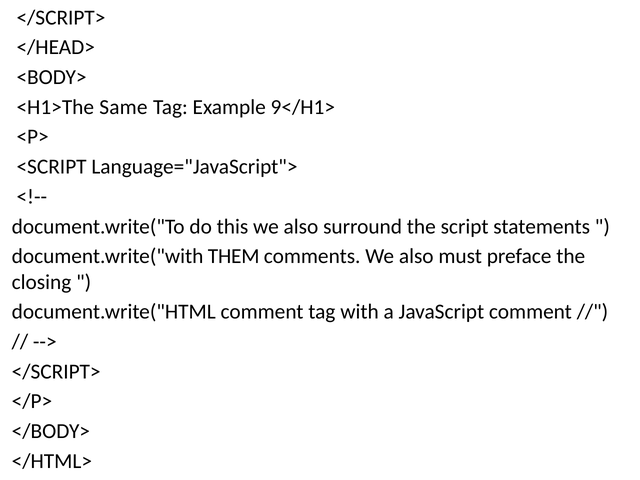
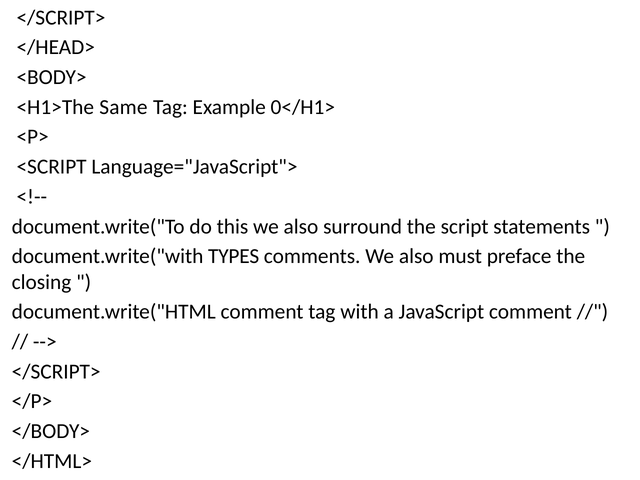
9</H1>: 9</H1> -> 0</H1> (303, 107)
THEM: THEM -> TYPES (234, 256)
